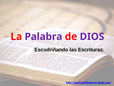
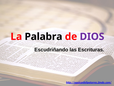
Palabra colour: purple -> black (43, 36)
